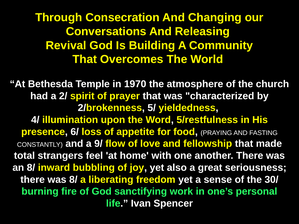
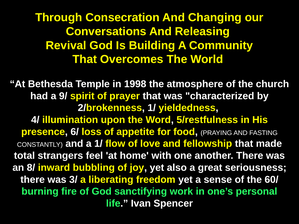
1970: 1970 -> 1998 (135, 84)
2/: 2/ -> 9/ (63, 96)
2/brokenness 5/: 5/ -> 1/ (152, 108)
a 9/: 9/ -> 1/ (98, 144)
was 8/: 8/ -> 3/ (73, 180)
30/: 30/ -> 60/ (272, 180)
